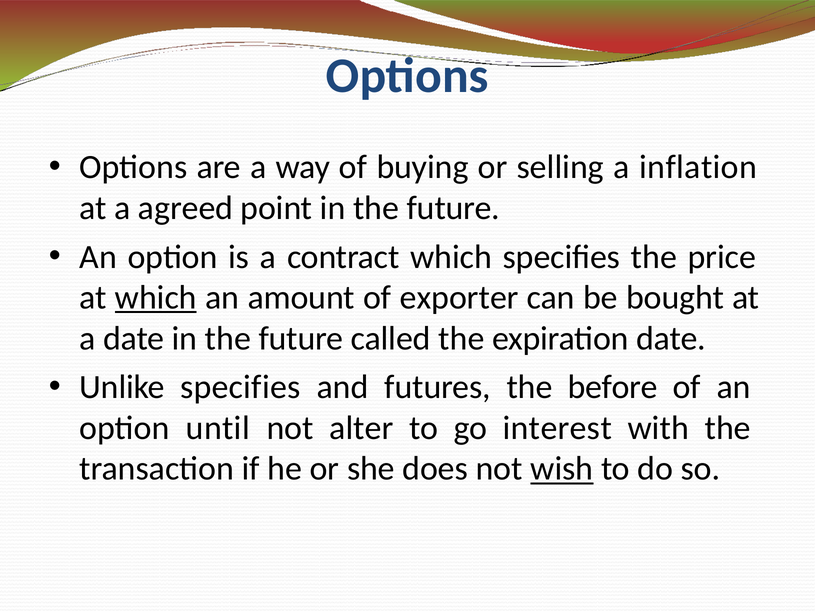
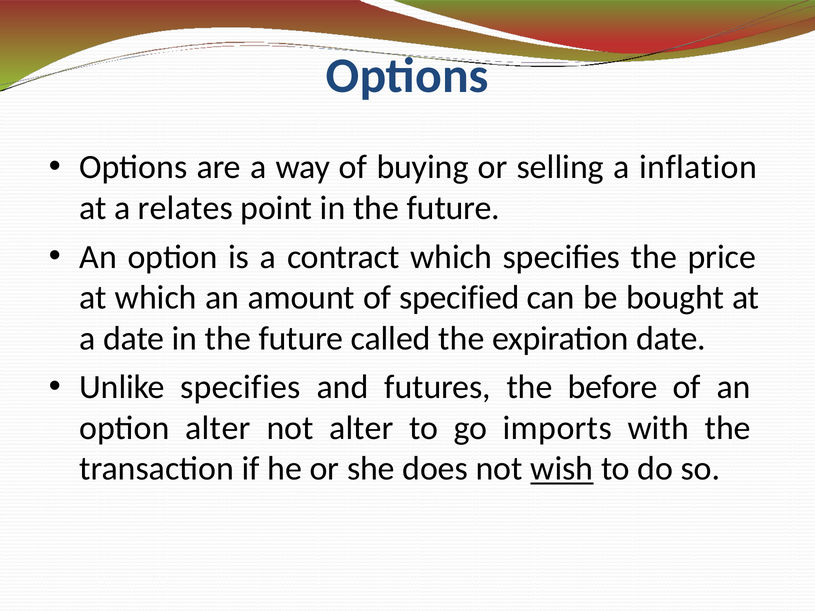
agreed: agreed -> relates (185, 208)
which underline: present -> none (156, 298)
exporter: exporter -> specified (459, 298)
option until: until -> alter (218, 428)
interest: interest -> imports (557, 428)
